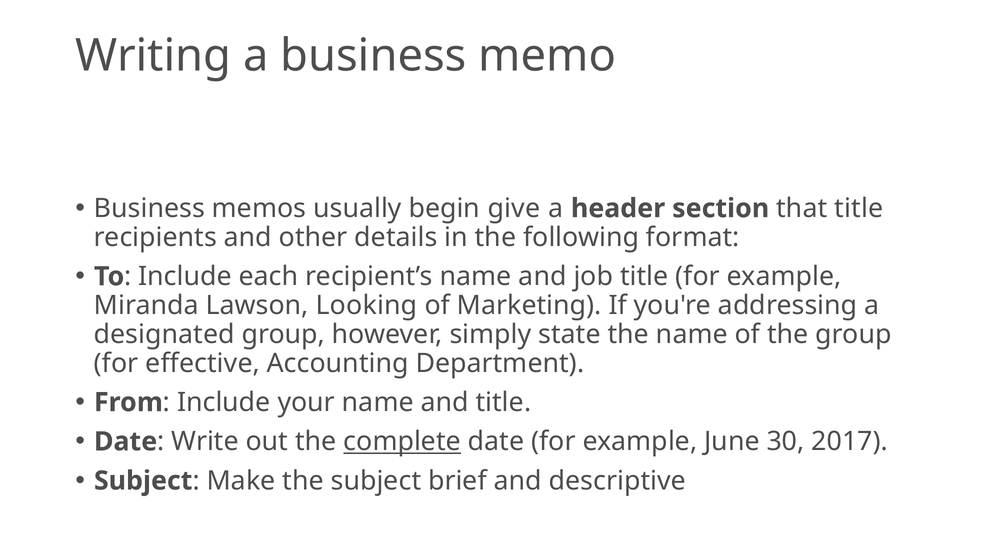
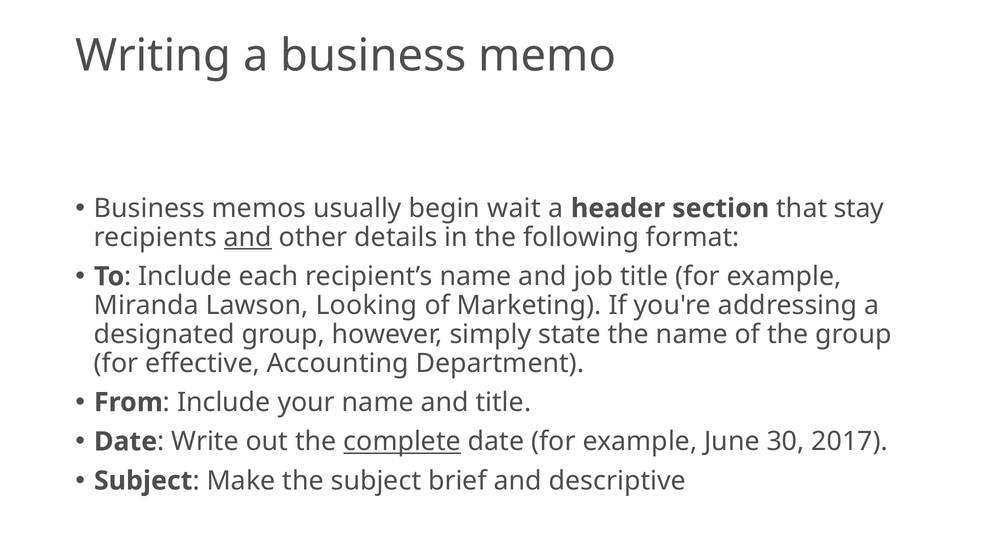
give: give -> wait (514, 209)
that title: title -> stay (859, 209)
and underline: none -> present (248, 237)
